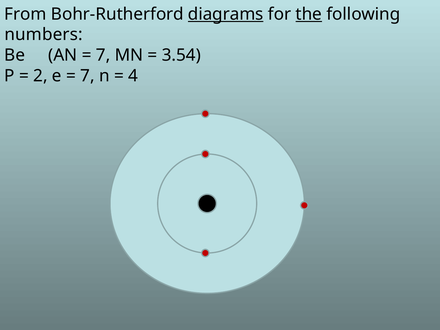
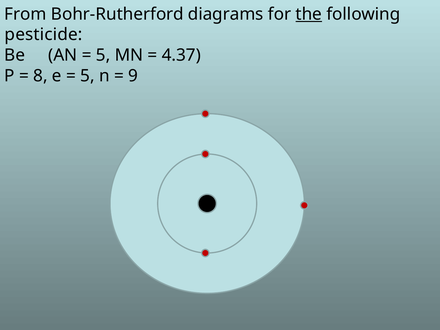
diagrams underline: present -> none (226, 14)
numbers: numbers -> pesticide (44, 35)
7: 7 -> 5 (103, 55)
3.54: 3.54 -> 4.37 (181, 55)
2: 2 -> 8 (40, 76)
7: 7 -> 5 (87, 76)
4: 4 -> 9 (133, 76)
